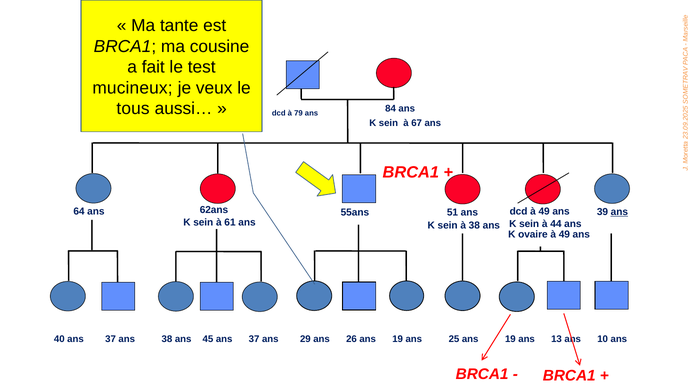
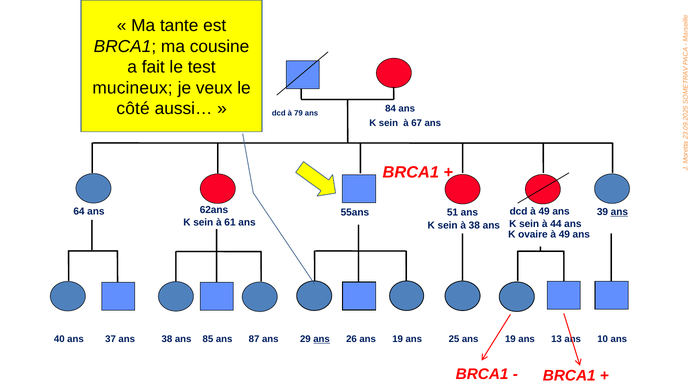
tous: tous -> côté (133, 109)
45: 45 -> 85 (208, 339)
37 ans 37: 37 -> 87 (254, 339)
ans underline: none -> present (322, 339)
